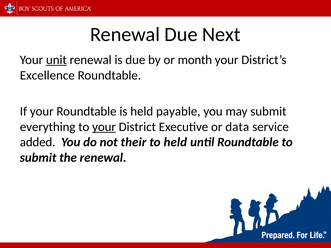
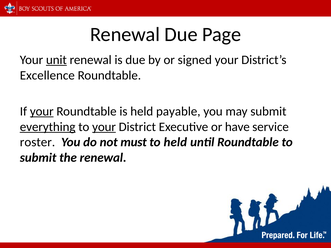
Next: Next -> Page (222, 35)
month: month -> signed (195, 60)
your underline: none -> present (42, 111)
everything underline: none -> present (48, 127)
data: data -> have (237, 127)
added: added -> roster (38, 142)
their: their -> must (134, 142)
